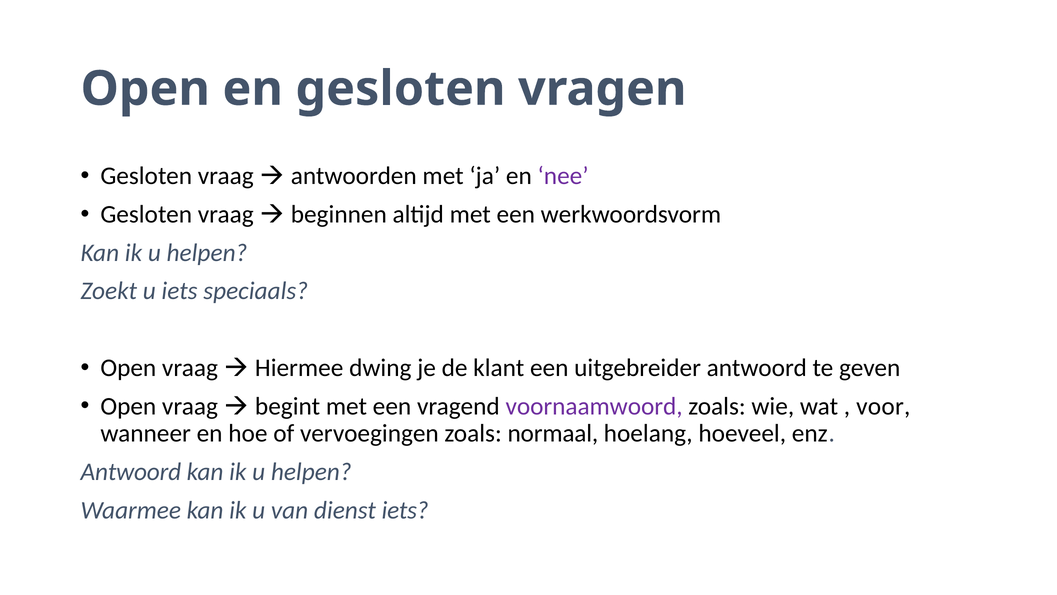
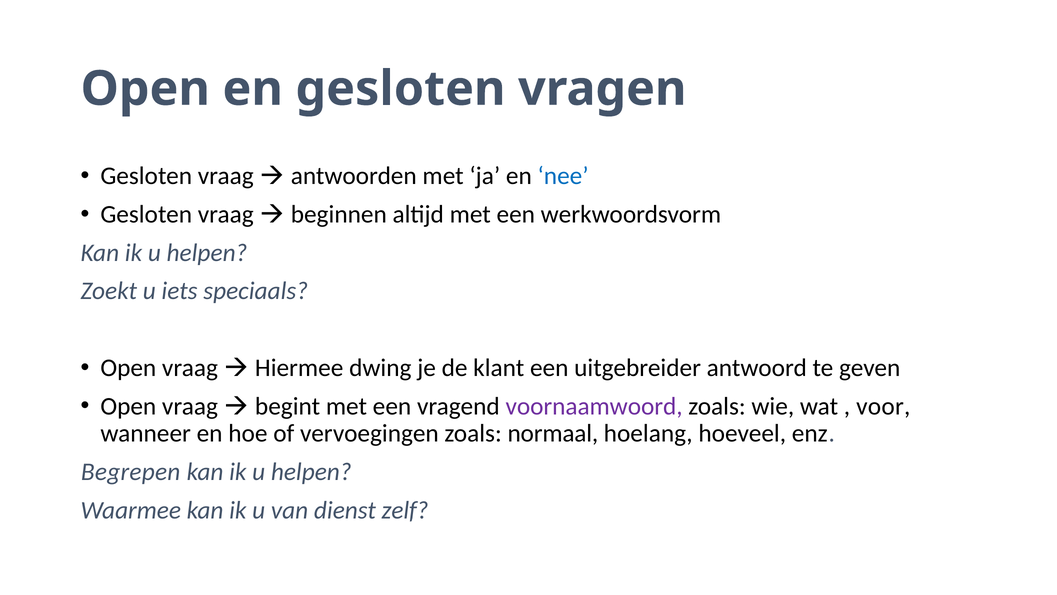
nee colour: purple -> blue (563, 176)
Antwoord: Antwoord -> Begrepen (131, 472)
dienst iets: iets -> zelf (405, 510)
